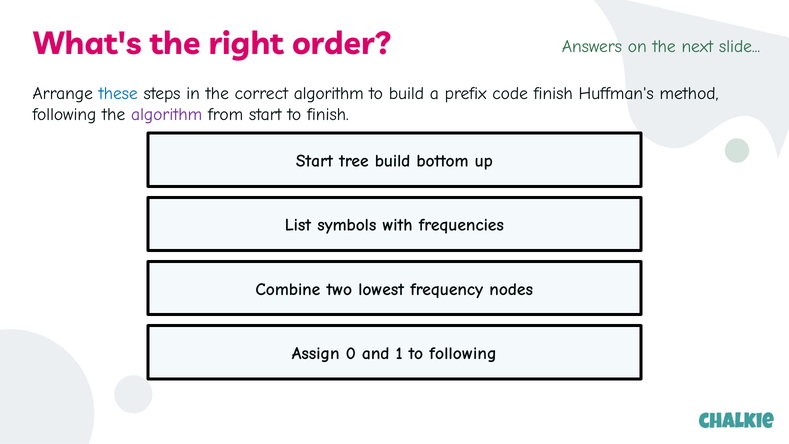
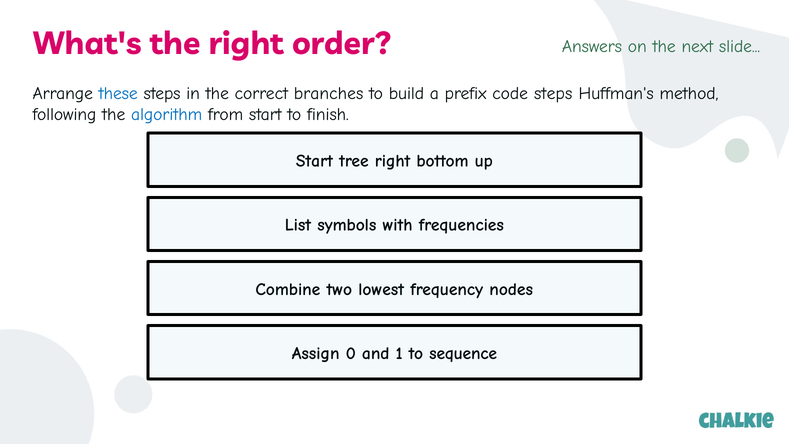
correct algorithm: algorithm -> branches (329, 94)
code finish: finish -> steps (553, 94)
algorithm colour: purple -> blue (167, 115)
tree build: build -> right (393, 161)
to following: following -> sequence (463, 353)
